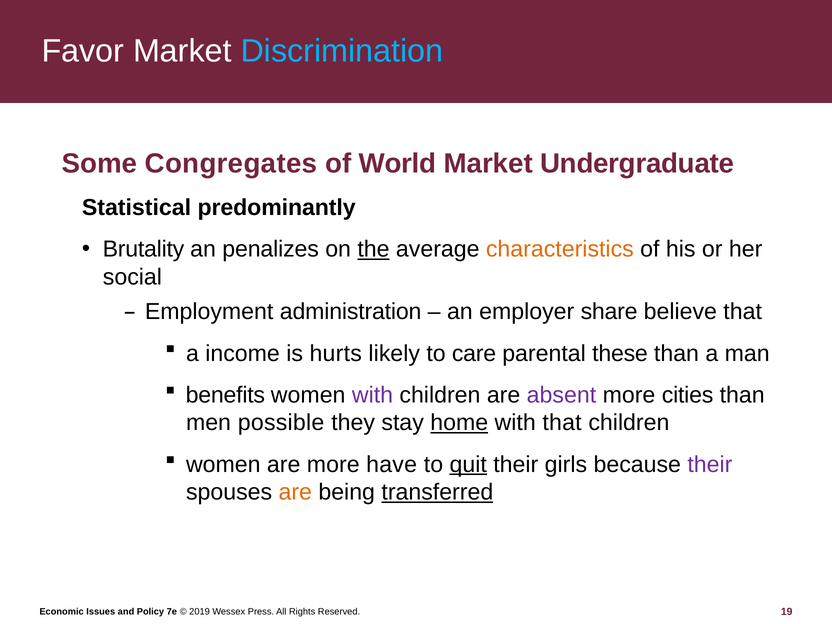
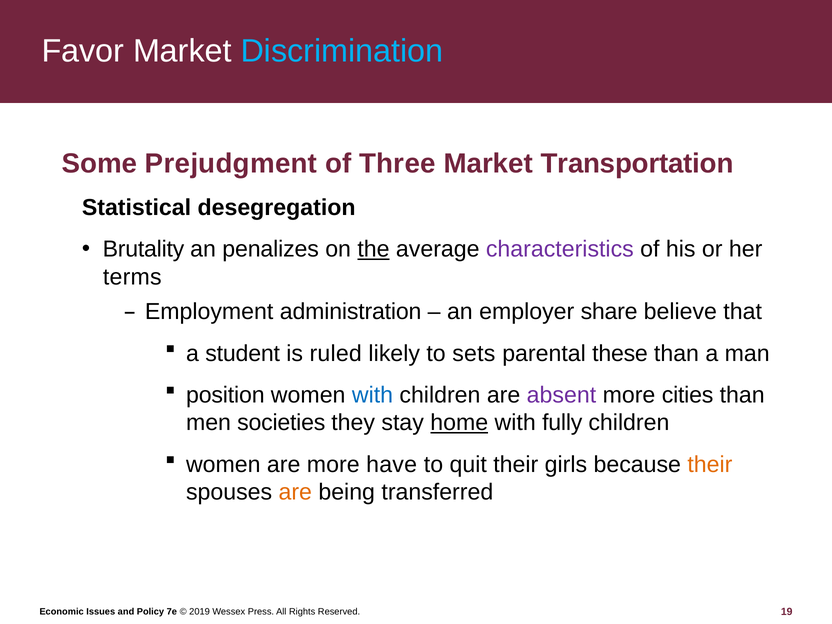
Congregates: Congregates -> Prejudgment (231, 164)
World: World -> Three (397, 164)
Undergraduate: Undergraduate -> Transportation (637, 164)
predominantly: predominantly -> desegregation (277, 208)
characteristics colour: orange -> purple (560, 249)
social: social -> terms (132, 277)
income: income -> student (243, 353)
hurts: hurts -> ruled (336, 353)
care: care -> sets (474, 353)
benefits: benefits -> position (225, 395)
with colour: purple -> blue (373, 395)
possible: possible -> societies (281, 423)
with that: that -> fully (562, 423)
quit underline: present -> none (468, 464)
their colour: purple -> orange (710, 464)
transferred underline: present -> none (437, 492)
